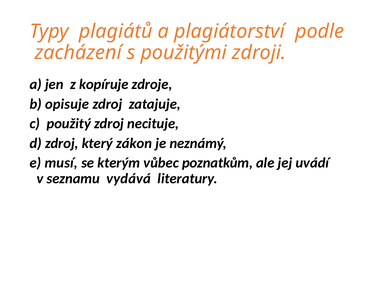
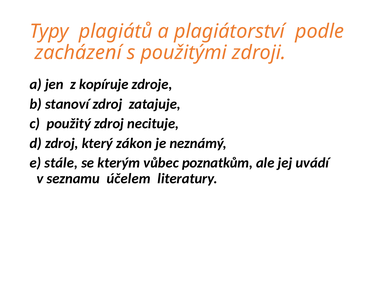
opisuje: opisuje -> stanoví (67, 104)
musí: musí -> stále (61, 163)
vydává: vydává -> účelem (129, 179)
